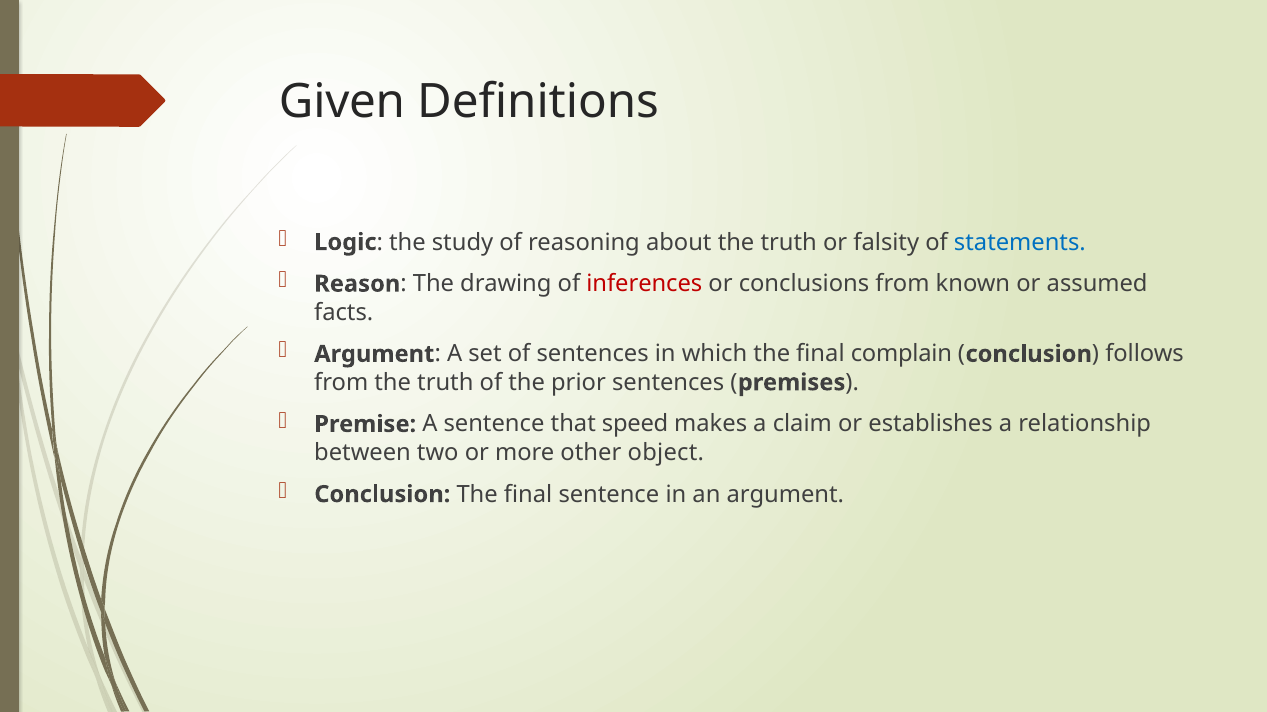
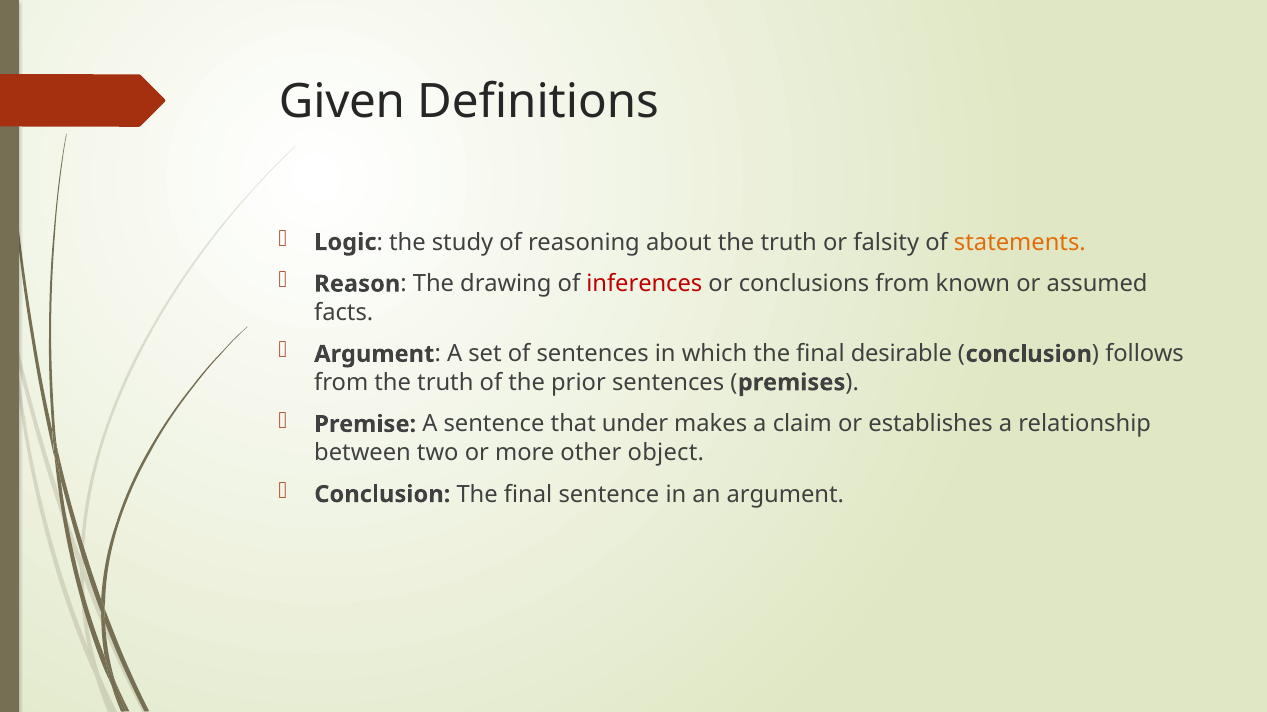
statements colour: blue -> orange (1020, 242)
complain: complain -> desirable (901, 354)
speed: speed -> under (635, 425)
